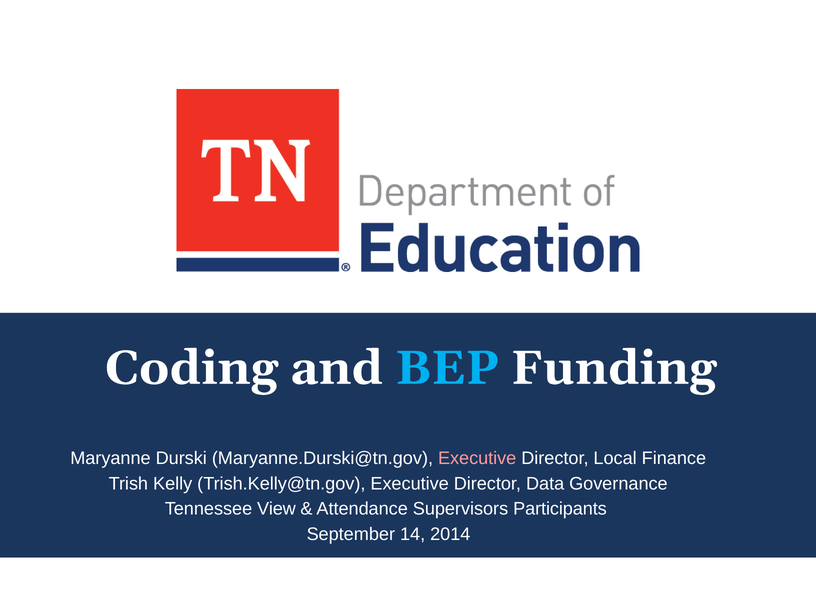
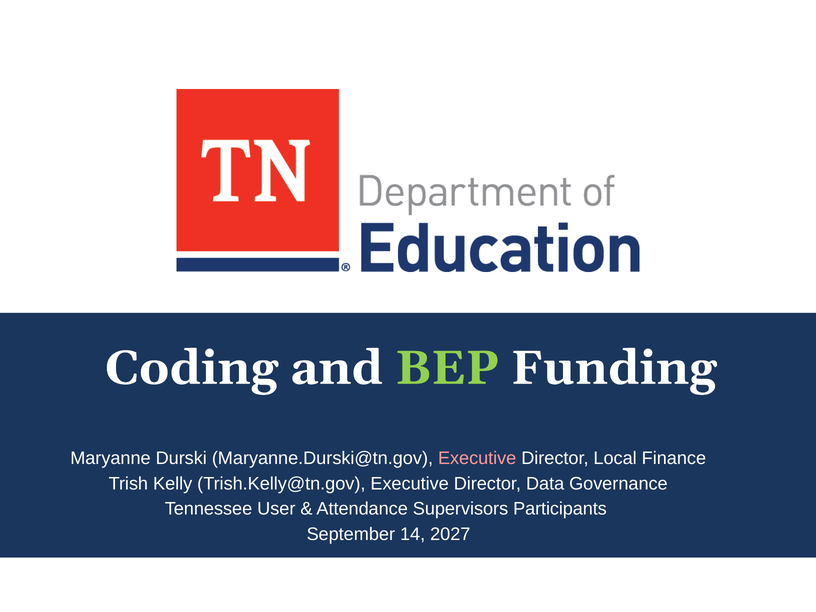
BEP colour: light blue -> light green (447, 368)
View: View -> User (276, 509)
2014: 2014 -> 2027 (450, 534)
